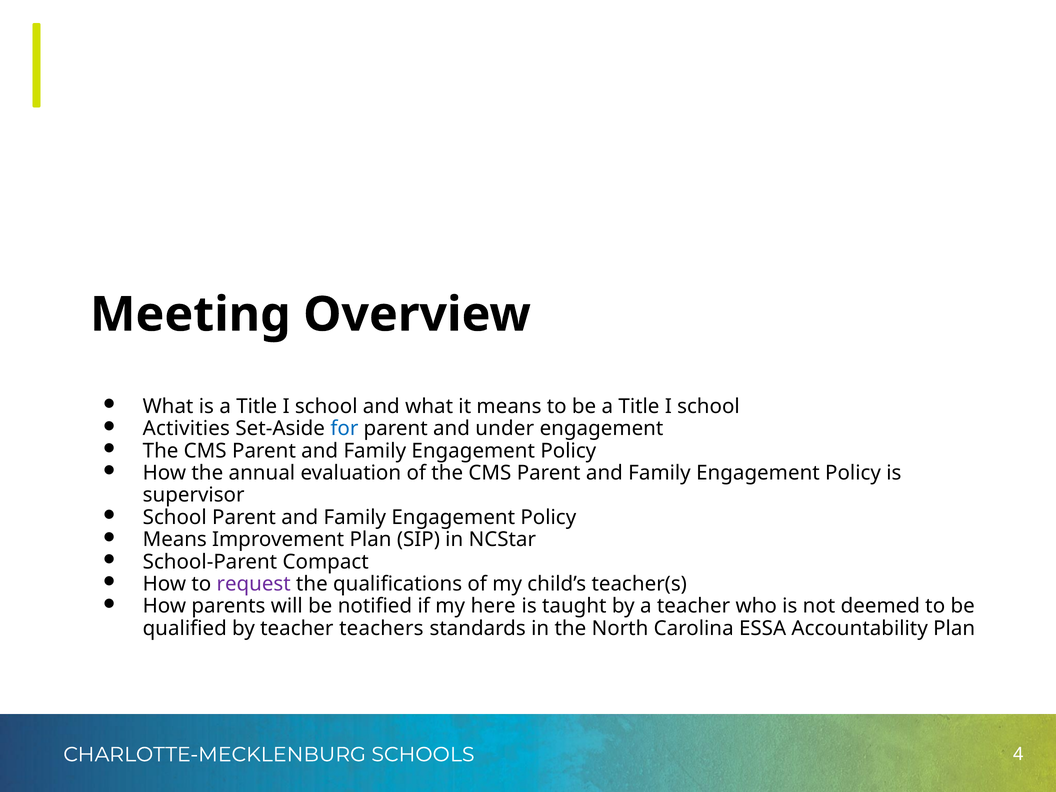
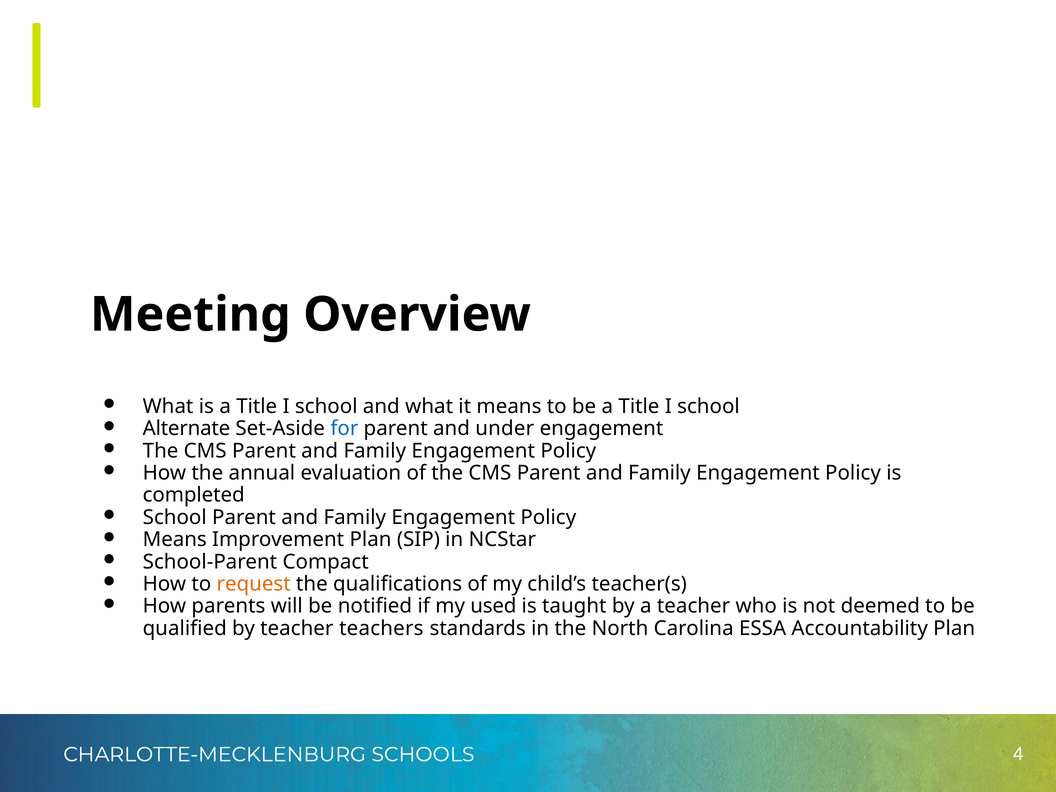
Activities: Activities -> Alternate (187, 429)
supervisor: supervisor -> completed (194, 495)
request colour: purple -> orange (254, 584)
here: here -> used (493, 606)
